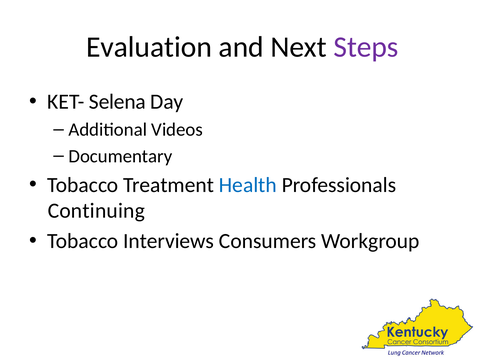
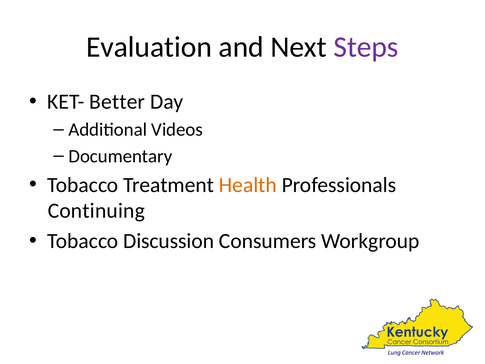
Selena: Selena -> Better (117, 102)
Health colour: blue -> orange (248, 185)
Interviews: Interviews -> Discussion (169, 241)
